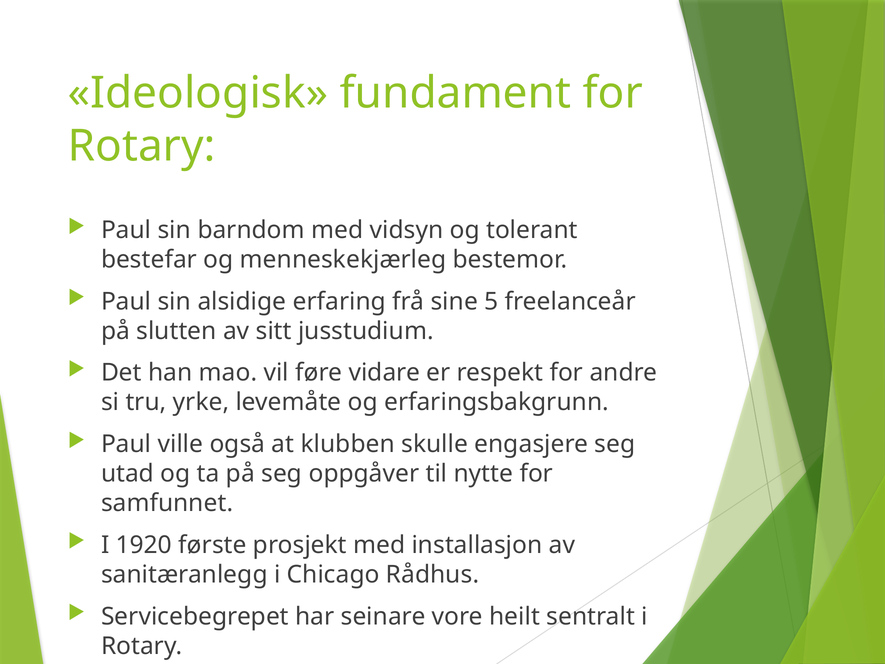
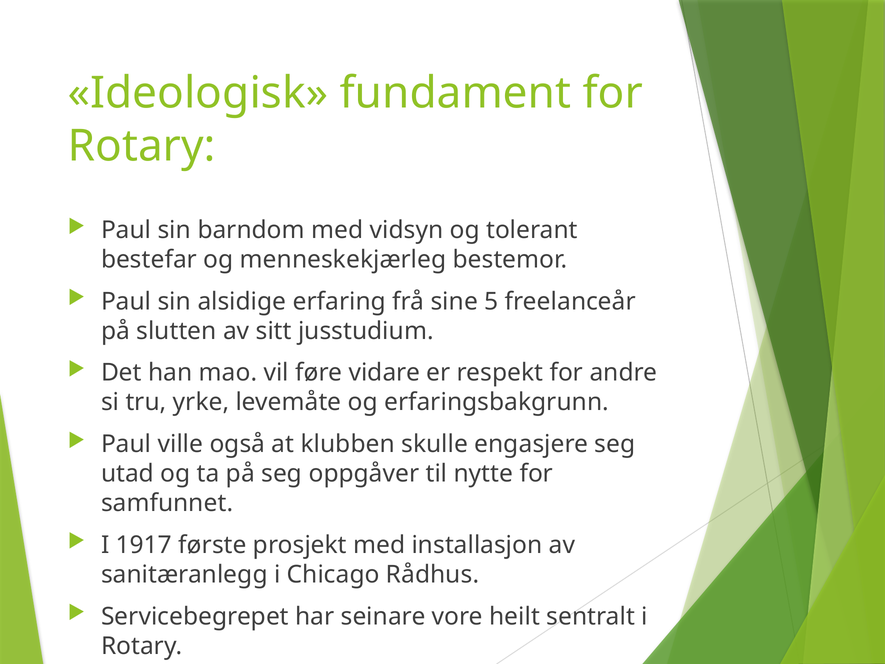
1920: 1920 -> 1917 (144, 545)
